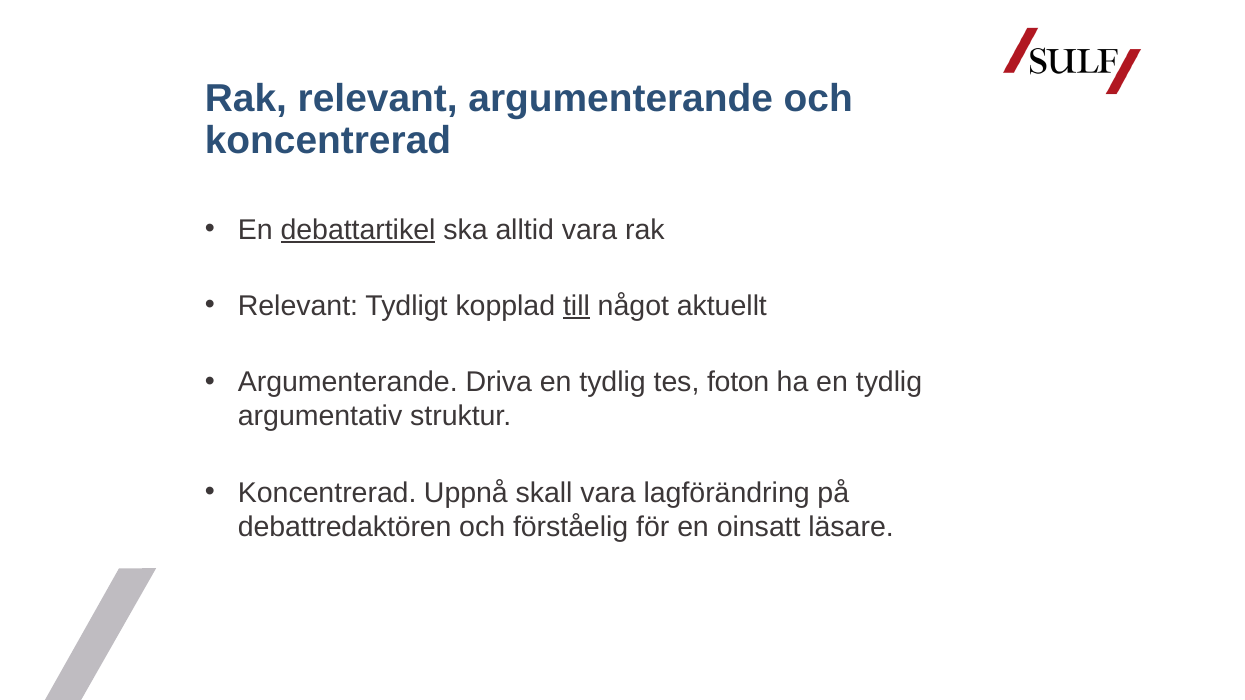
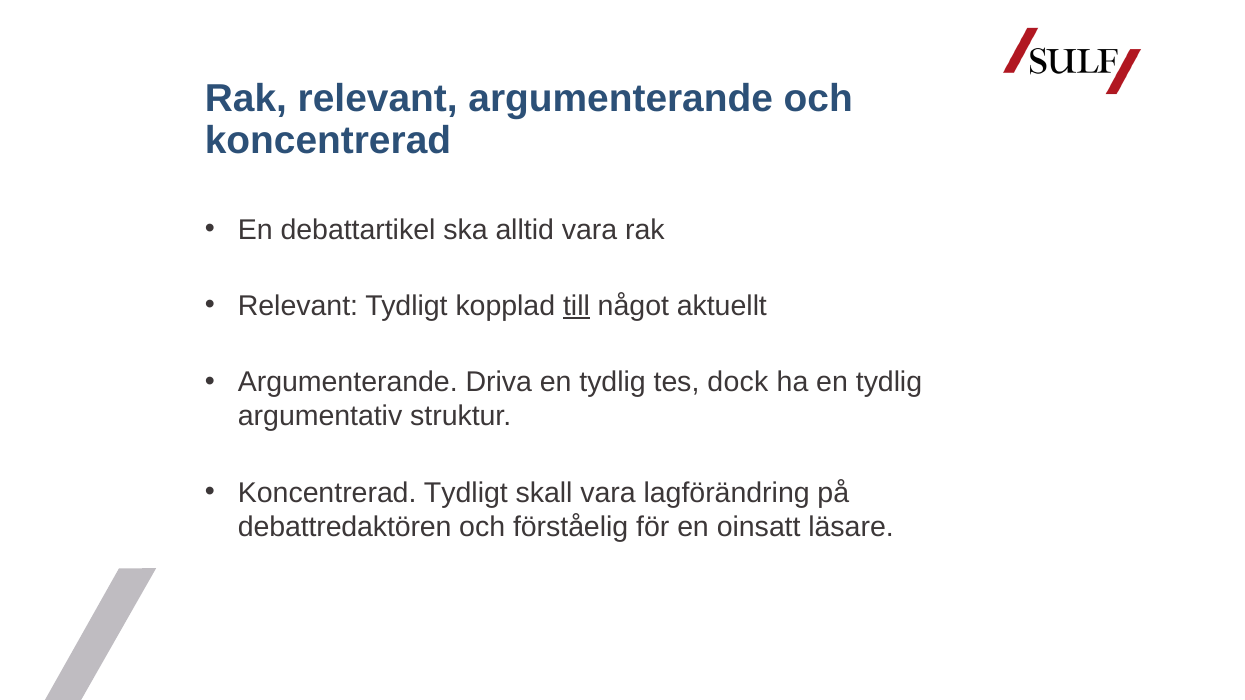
debattartikel underline: present -> none (358, 230)
foton: foton -> dock (738, 382)
Koncentrerad Uppnå: Uppnå -> Tydligt (466, 493)
